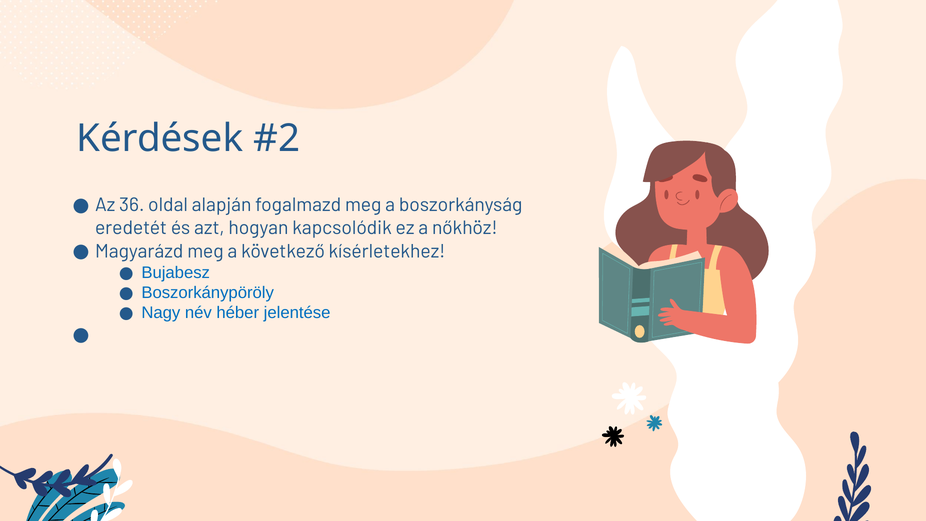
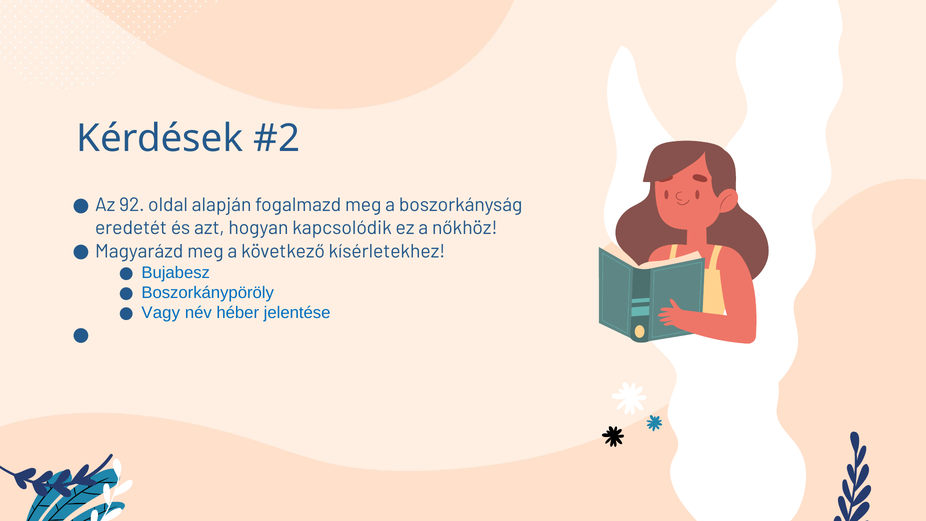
36: 36 -> 92 (132, 205)
Nagy: Nagy -> Vagy (161, 313)
